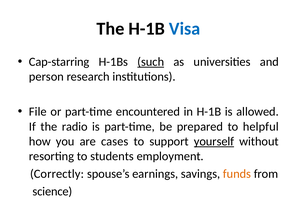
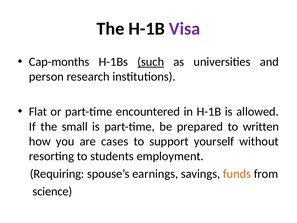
Visa colour: blue -> purple (185, 29)
Cap-starring: Cap-starring -> Cap-months (59, 62)
File: File -> Flat (38, 112)
radio: radio -> small (75, 126)
helpful: helpful -> written (261, 126)
yourself underline: present -> none (214, 141)
Correctly: Correctly -> Requiring (57, 174)
